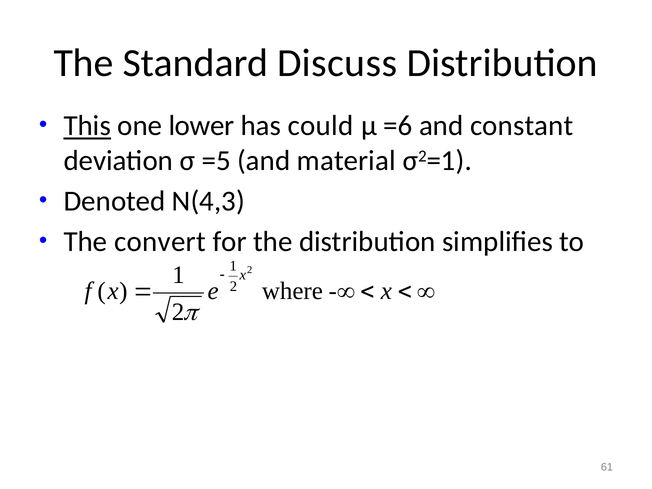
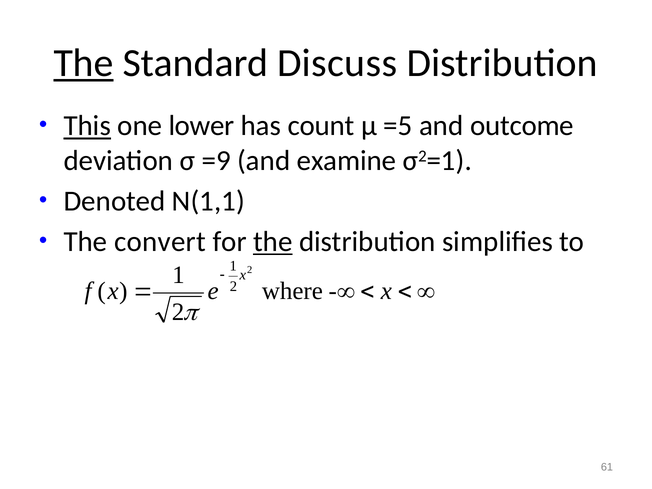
The underline: none -> present (84, 63)
could: could -> count (321, 126)
=6: =6 -> =5 (398, 126)
constant: constant -> outcome (522, 126)
=5: =5 -> =9 (216, 161)
material: material -> examine (346, 161)
N(4,3: N(4,3 -> N(1,1 (208, 201)
the underline: none -> present (273, 242)
